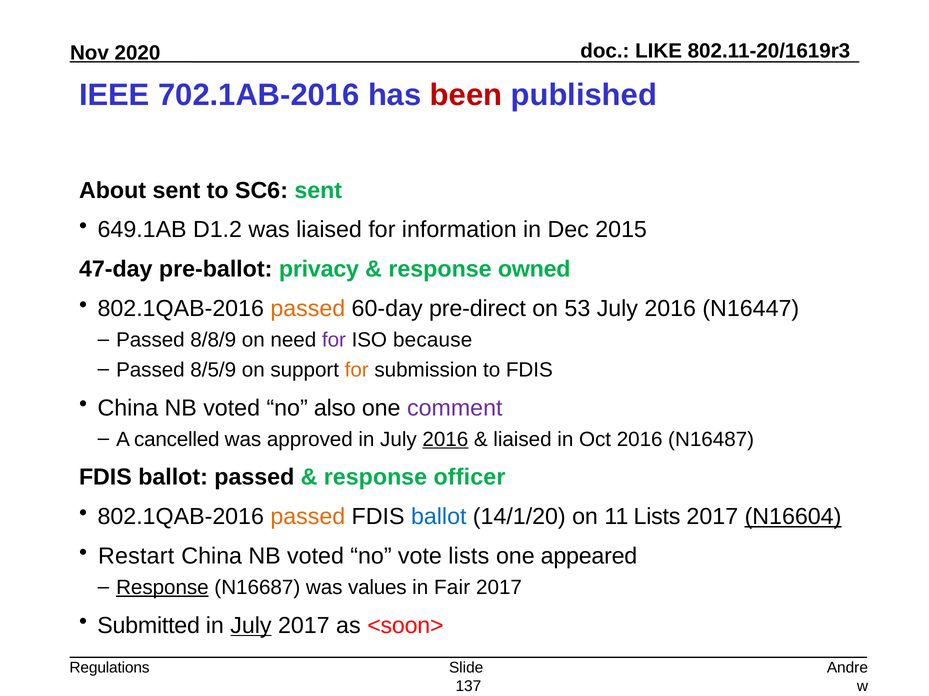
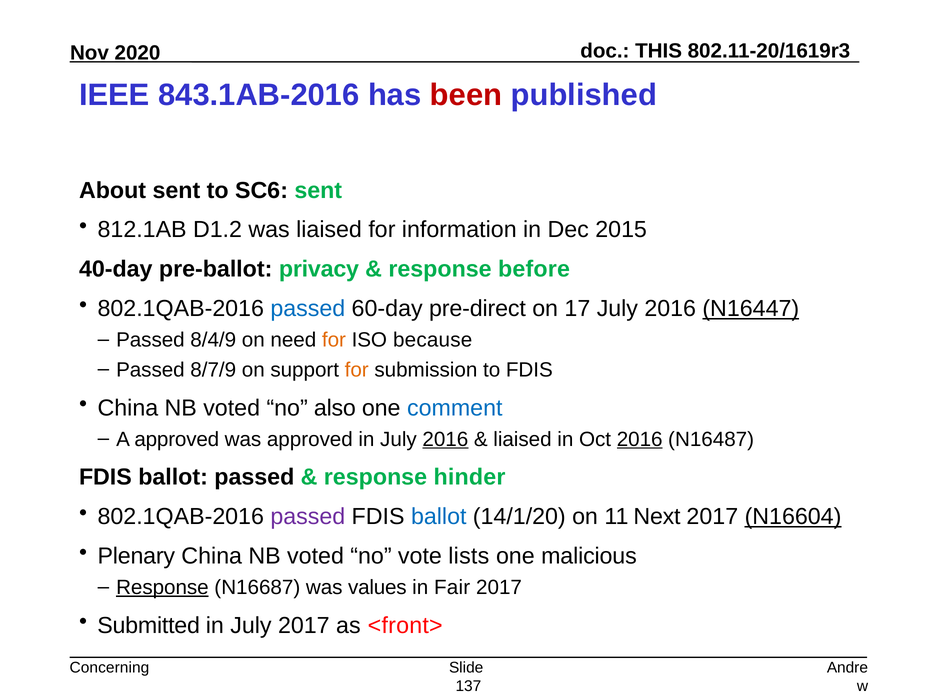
LIKE: LIKE -> THIS (659, 51)
702.1AB-2016: 702.1AB-2016 -> 843.1AB-2016 (259, 95)
649.1AB: 649.1AB -> 812.1AB (142, 230)
47-day: 47-day -> 40-day (116, 270)
owned: owned -> before (534, 270)
passed colour: orange -> blue (308, 309)
53: 53 -> 17 (577, 309)
N16447 underline: none -> present (751, 309)
8/8/9: 8/8/9 -> 8/4/9 (213, 340)
for colour: purple -> orange (334, 340)
8/5/9: 8/5/9 -> 8/7/9 (213, 370)
comment colour: purple -> blue (455, 408)
A cancelled: cancelled -> approved (177, 440)
2016 underline: none -> present (640, 440)
officer: officer -> hinder (469, 478)
passed colour: orange -> purple (308, 517)
11 Lists: Lists -> Next (657, 517)
Restart: Restart -> Plenary (136, 557)
appeared: appeared -> malicious (589, 557)
July underline: present -> none (251, 626)
<soon>: <soon> -> <front> (405, 626)
Regulations: Regulations -> Concerning (109, 668)
